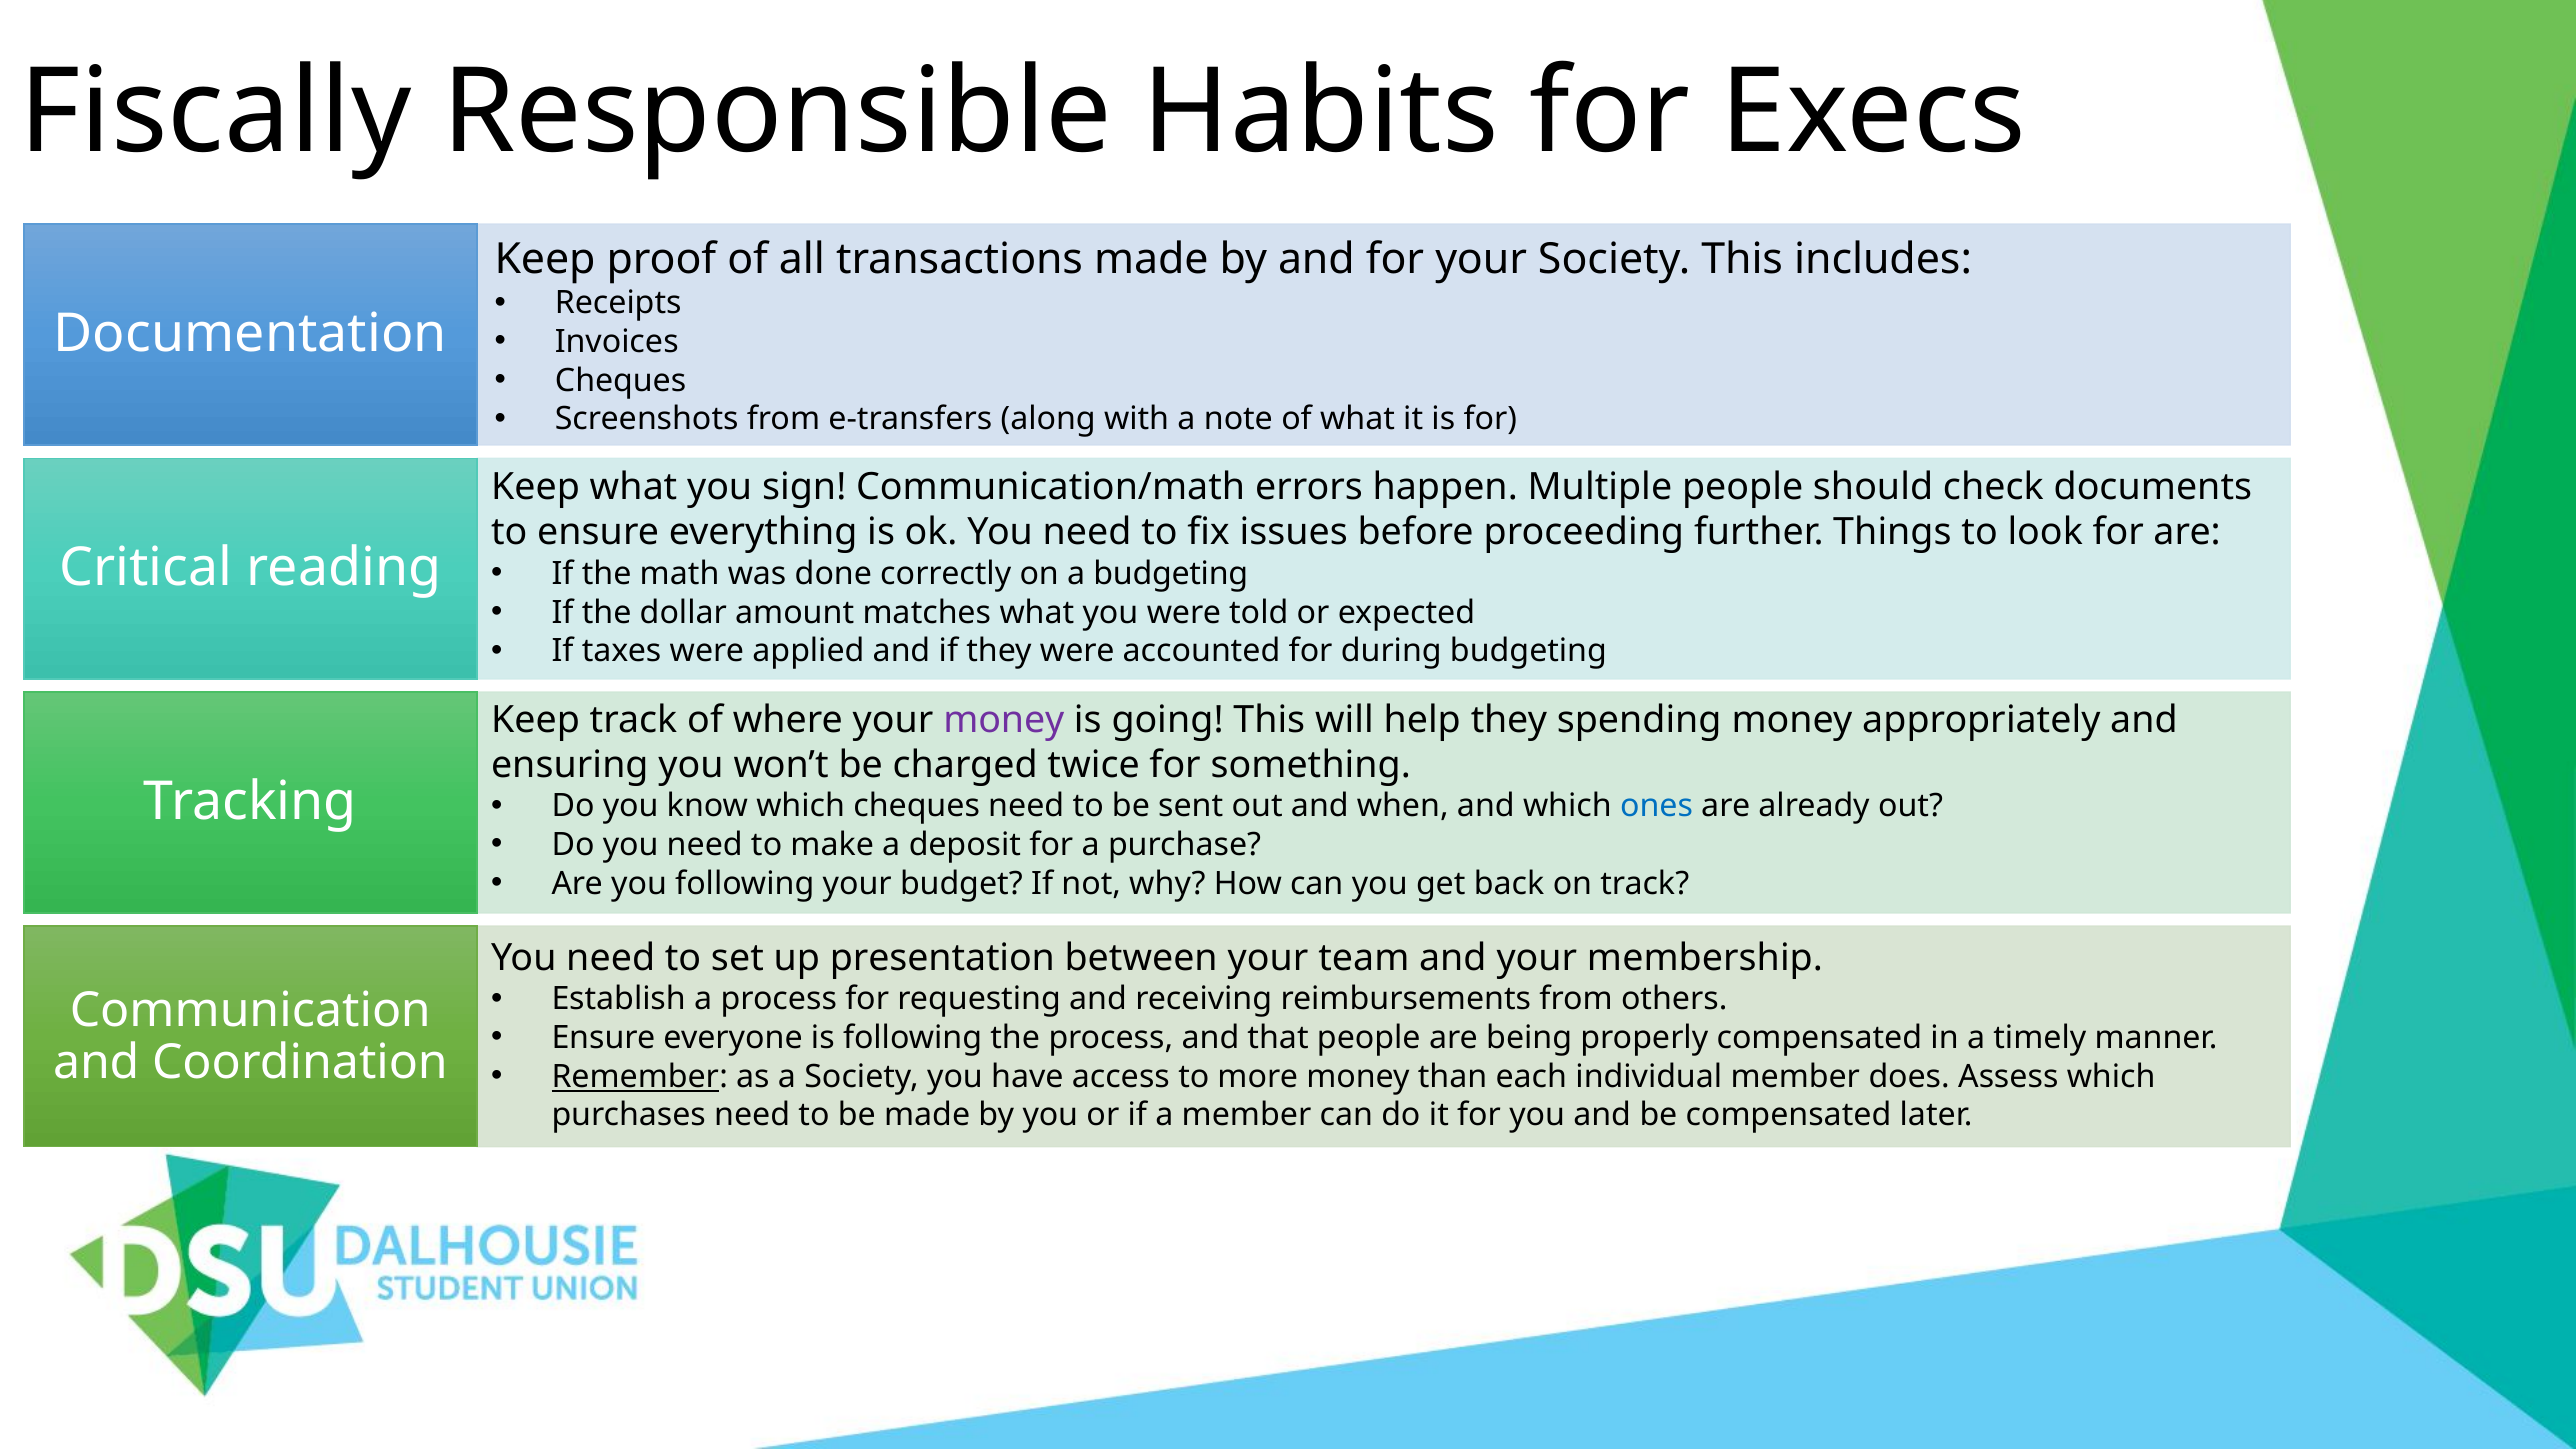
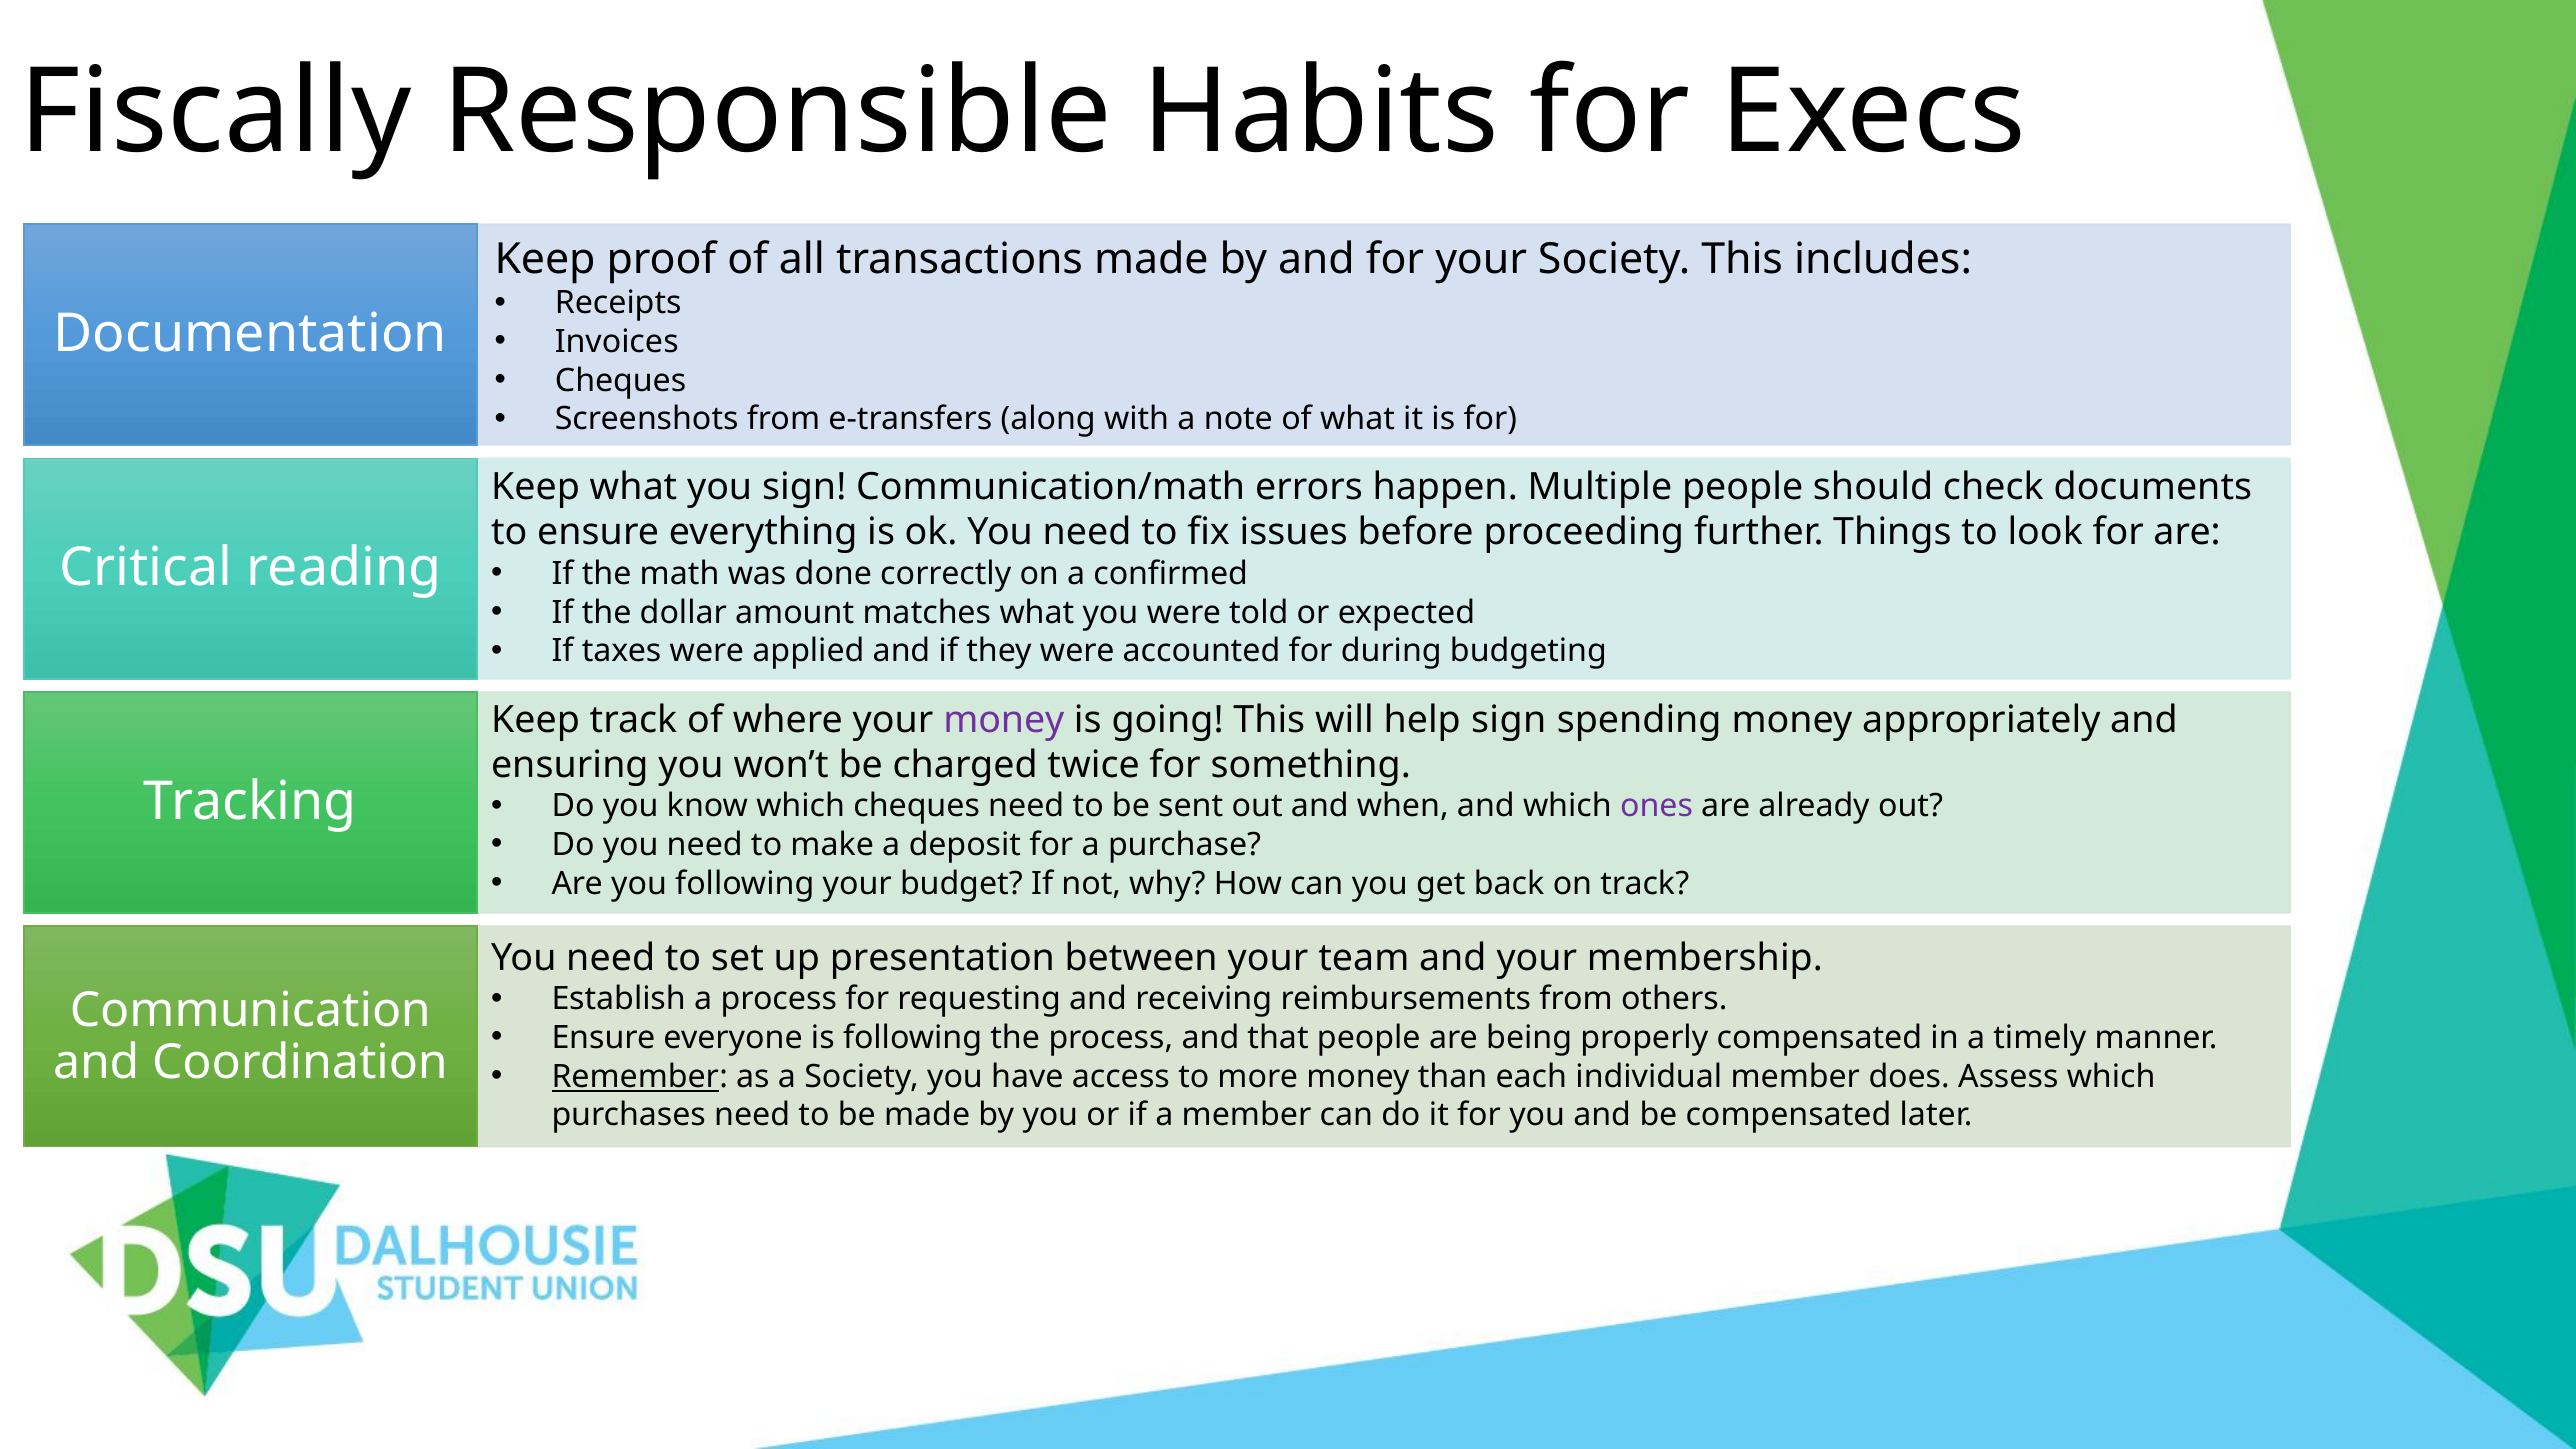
a budgeting: budgeting -> confirmed (1171, 574)
help they: they -> sign (1509, 720)
ones colour: blue -> purple (1657, 806)
